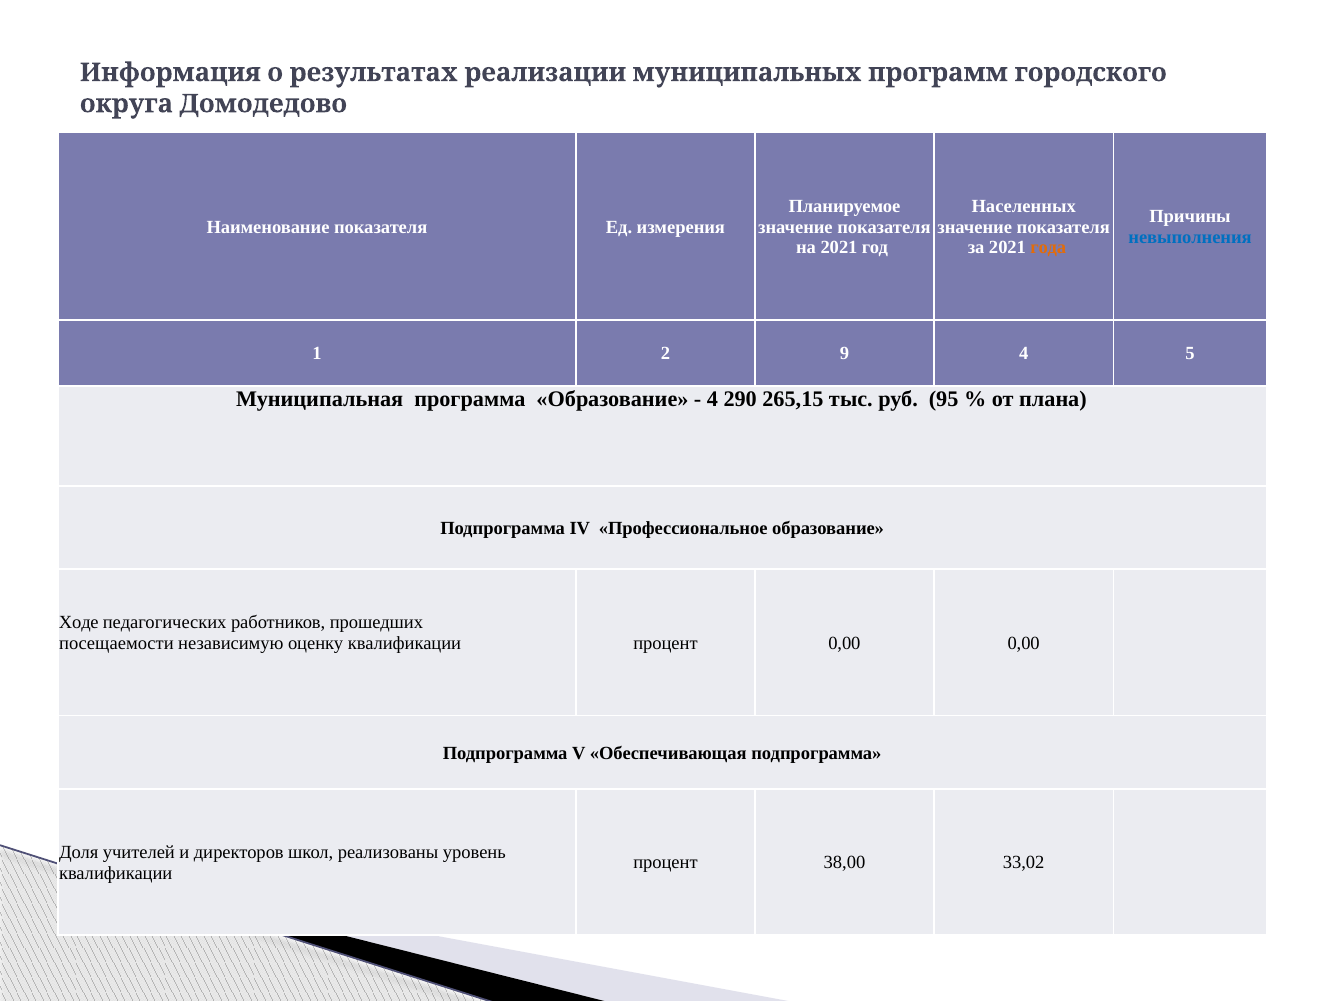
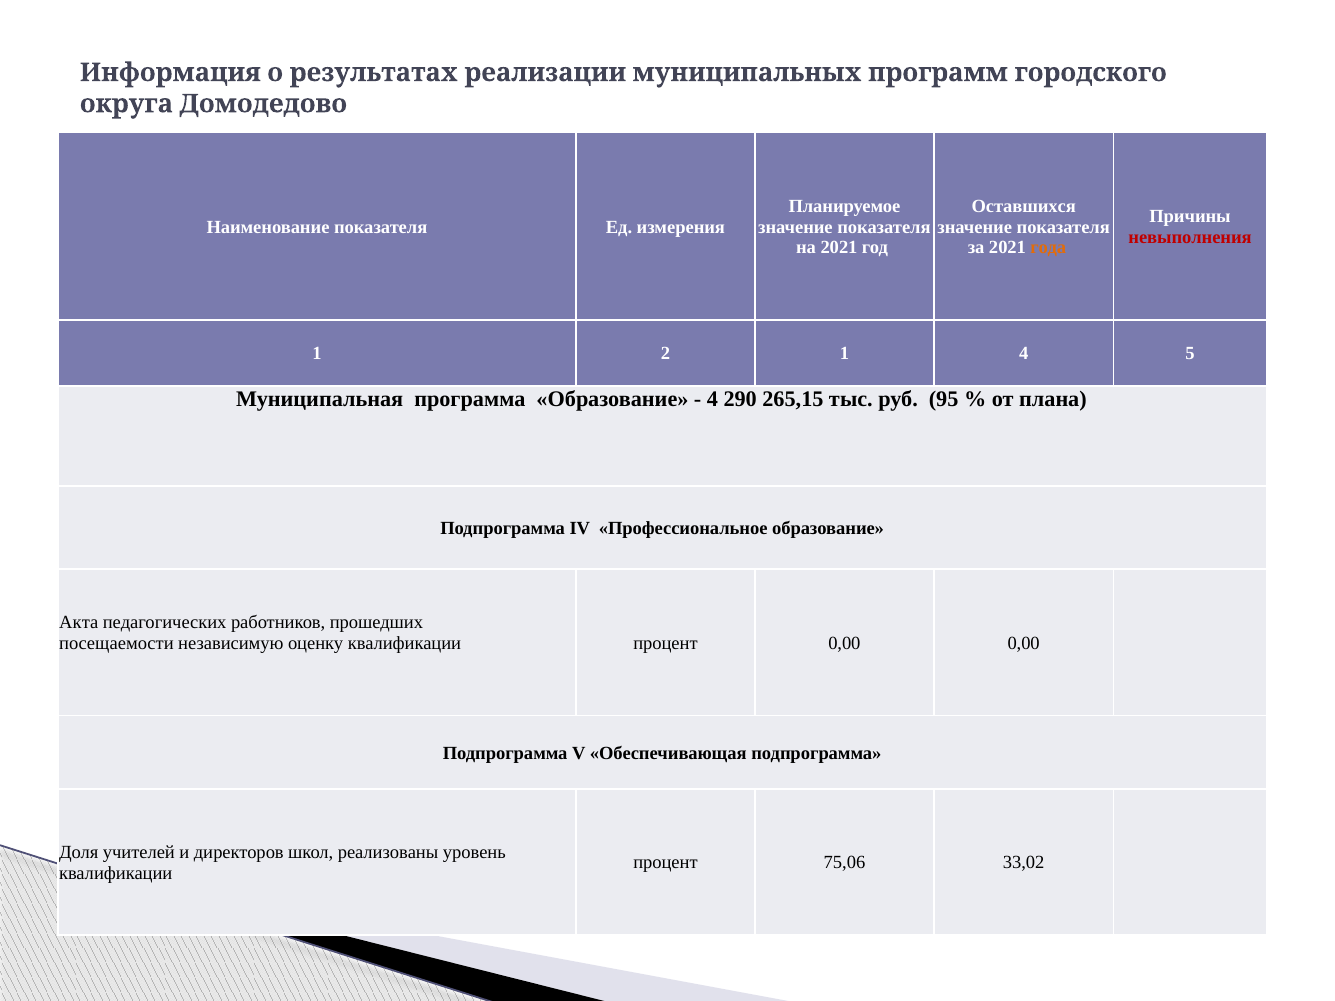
Населенных: Населенных -> Оставшихся (1024, 207)
невыполнения colour: blue -> red (1190, 237)
2 9: 9 -> 1 (844, 354)
Ходе: Ходе -> Акта (79, 623)
38,00: 38,00 -> 75,06 (844, 863)
